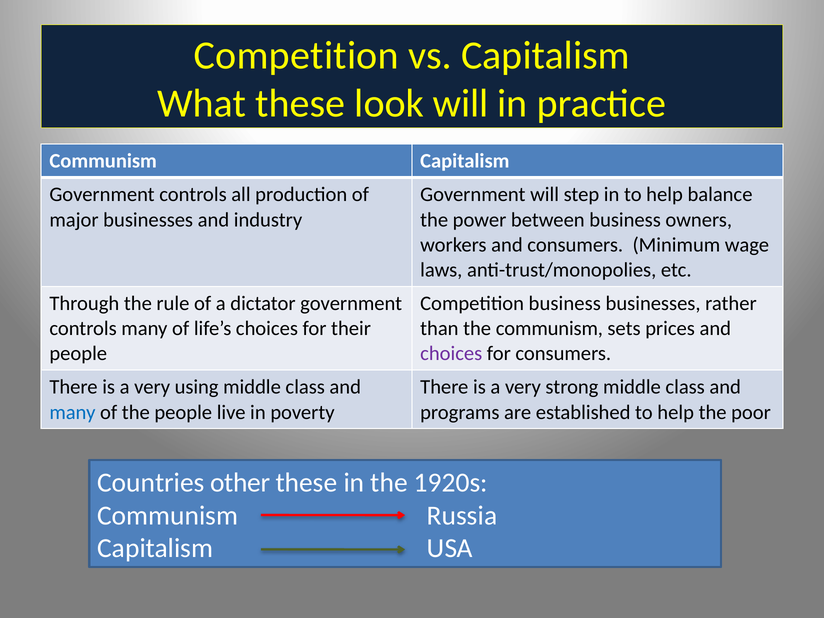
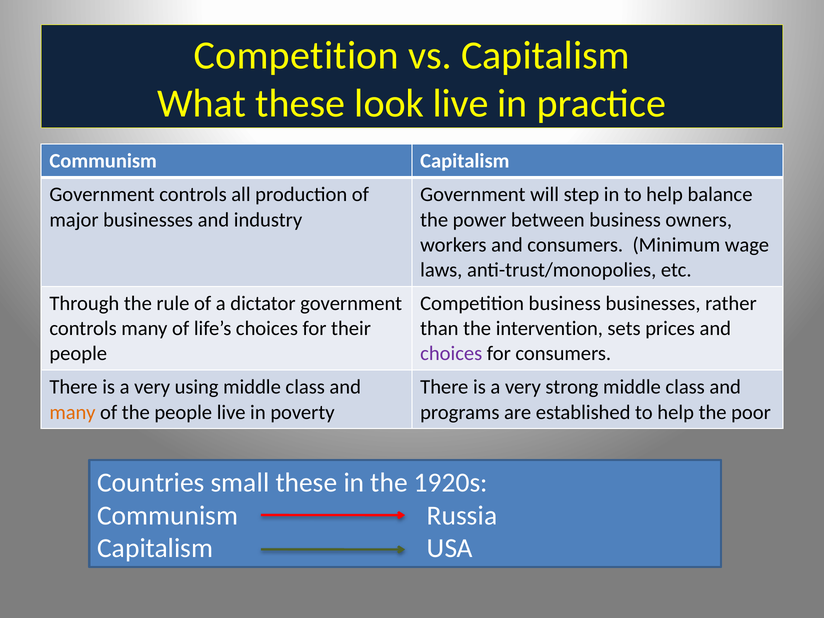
look will: will -> live (461, 104)
the communism: communism -> intervention (549, 329)
many colour: blue -> orange (72, 412)
other: other -> small (240, 483)
